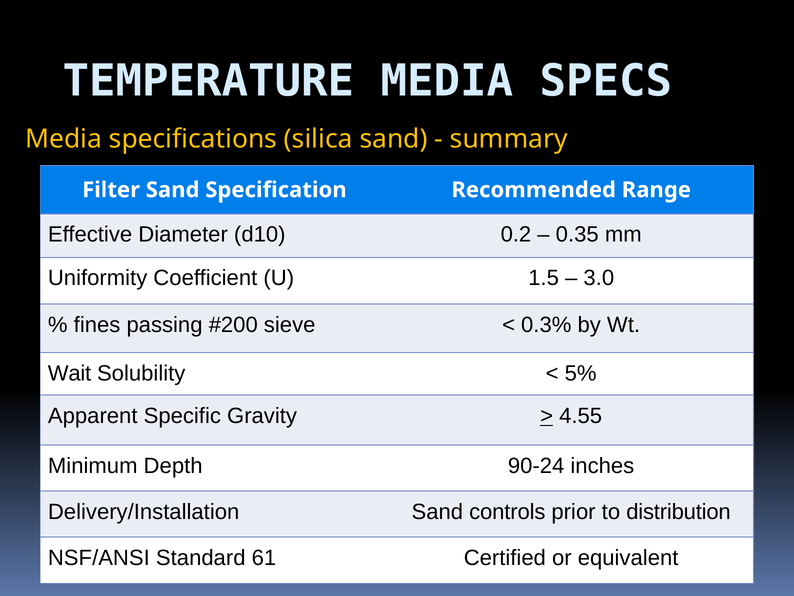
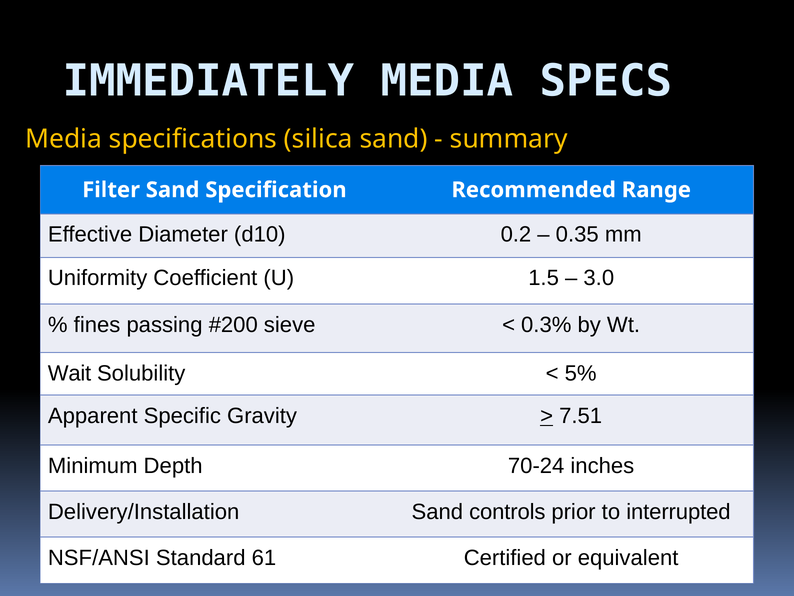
TEMPERATURE: TEMPERATURE -> IMMEDIATELY (208, 81)
4.55: 4.55 -> 7.51 (581, 415)
90-24: 90-24 -> 70-24 (536, 465)
distribution: distribution -> interrupted (678, 511)
